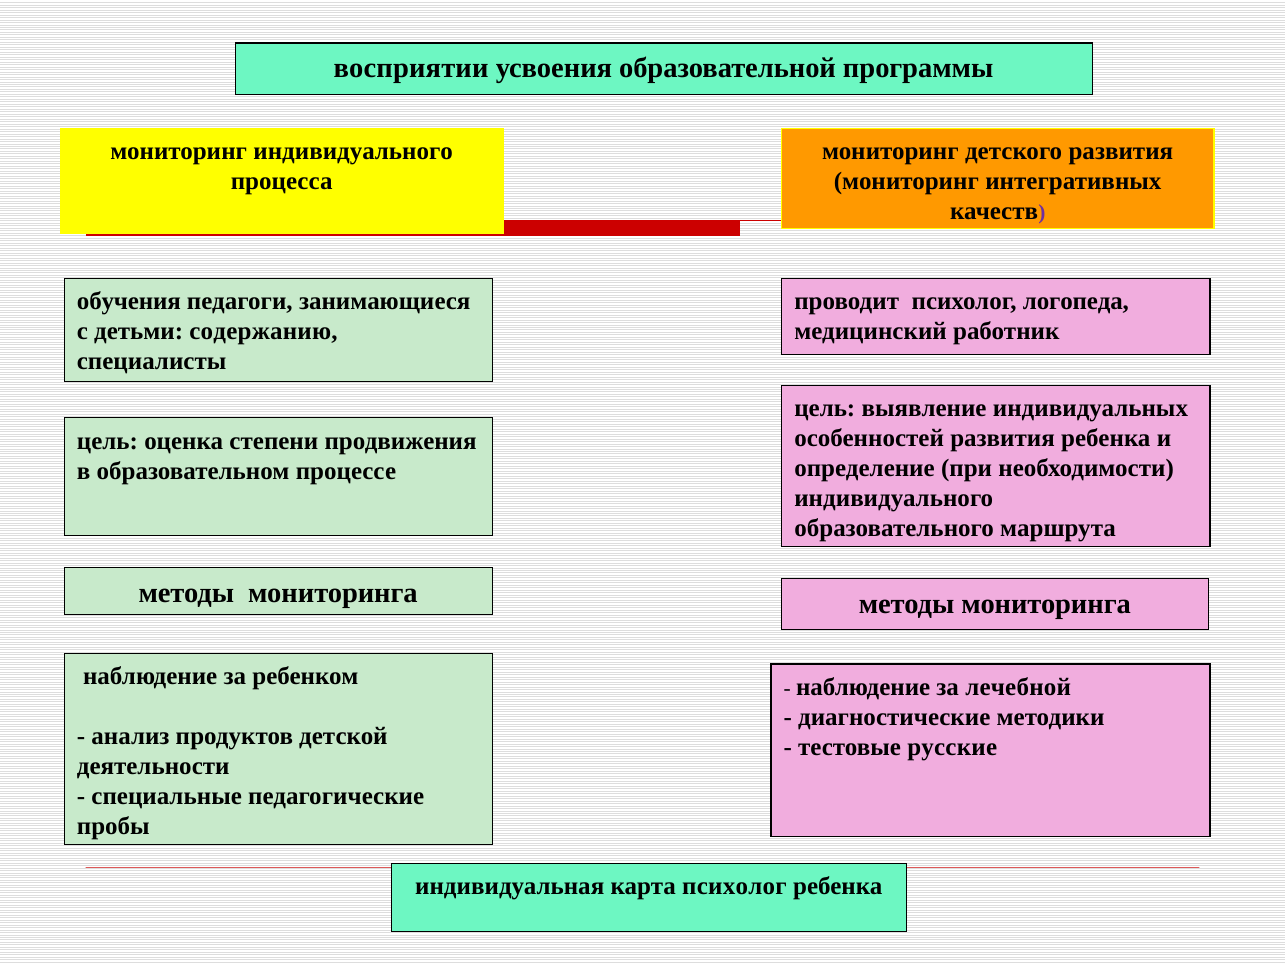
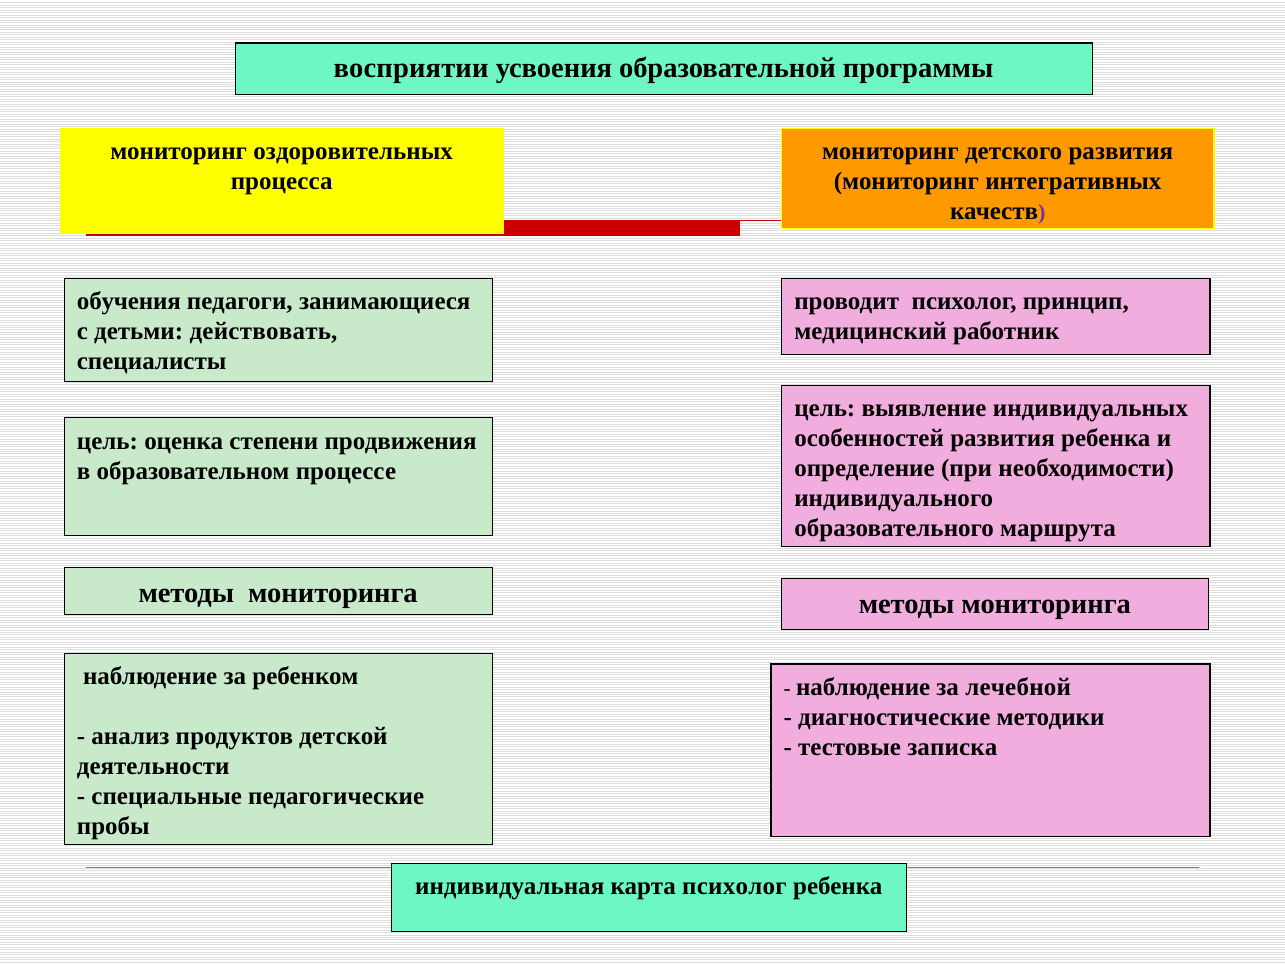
мониторинг индивидуального: индивидуального -> оздоровительных (353, 152)
логопеда: логопеда -> принцип (1076, 301)
содержанию: содержанию -> действовать (264, 331)
русские: русские -> записка (952, 747)
